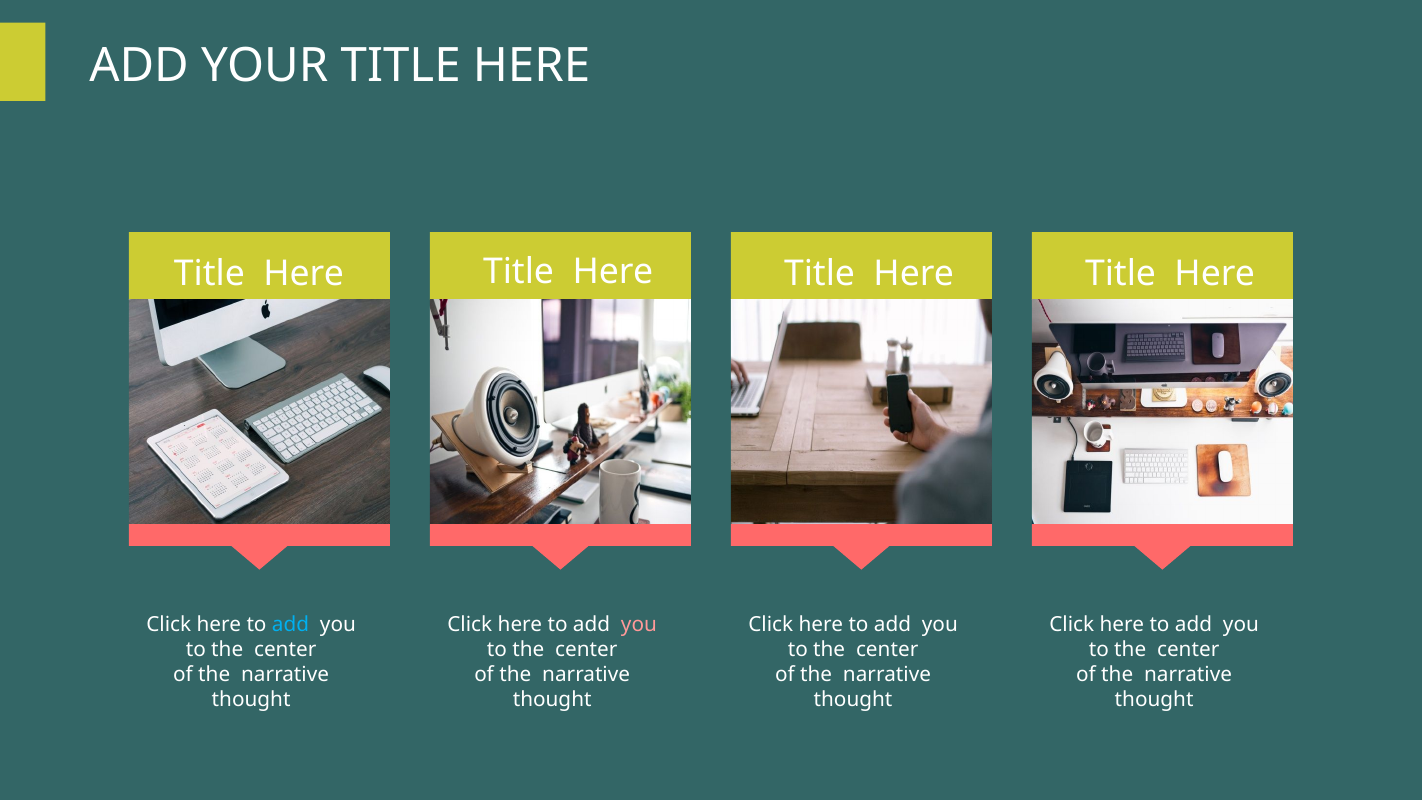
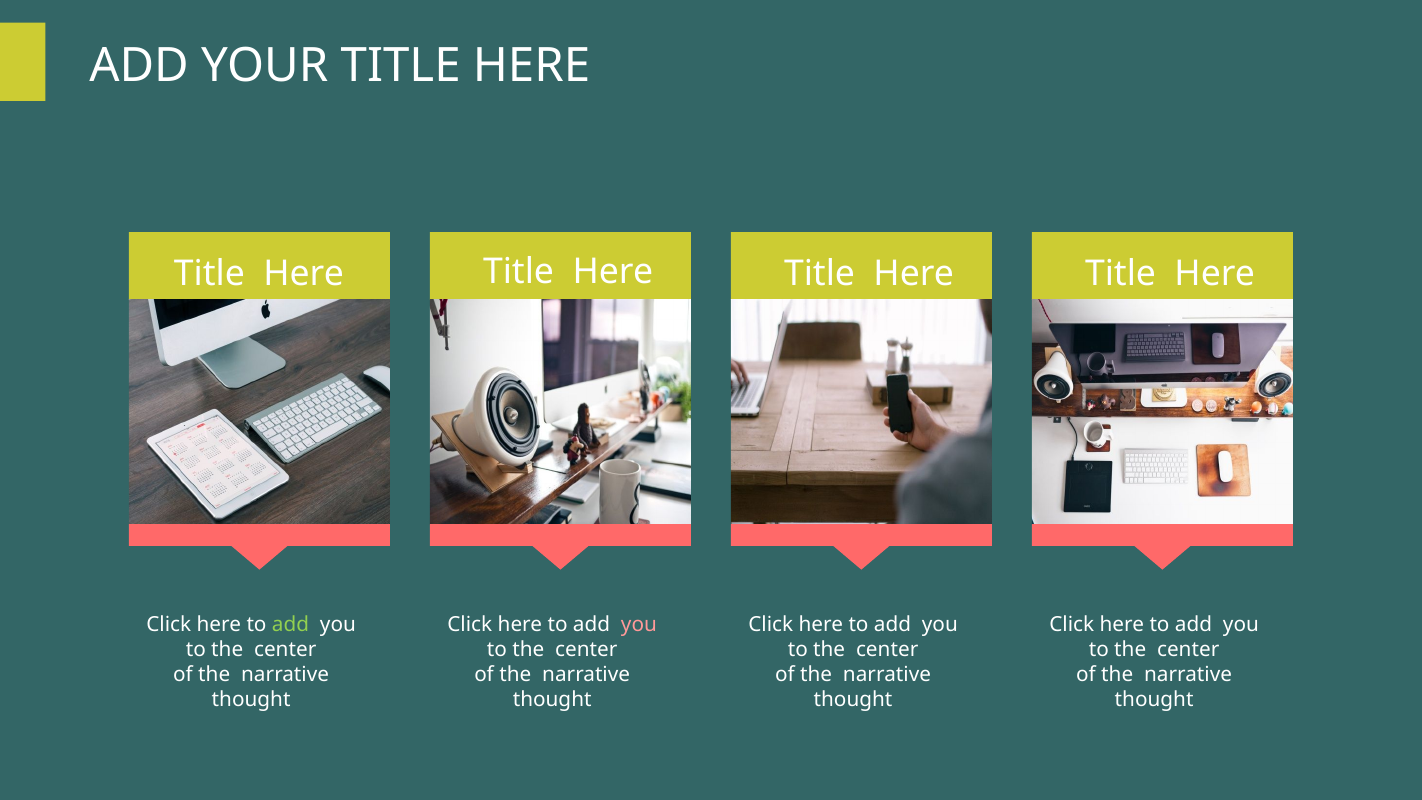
add colour: light blue -> light green (291, 625)
